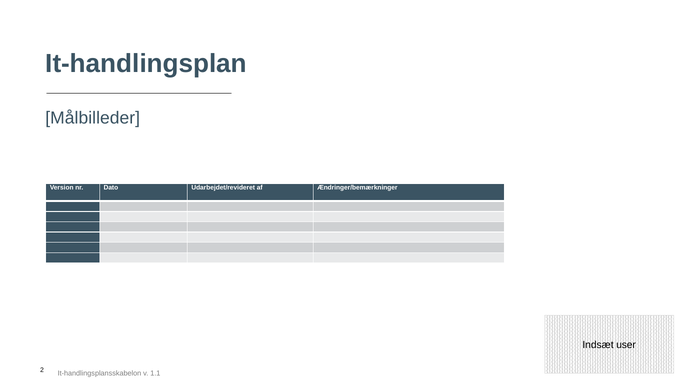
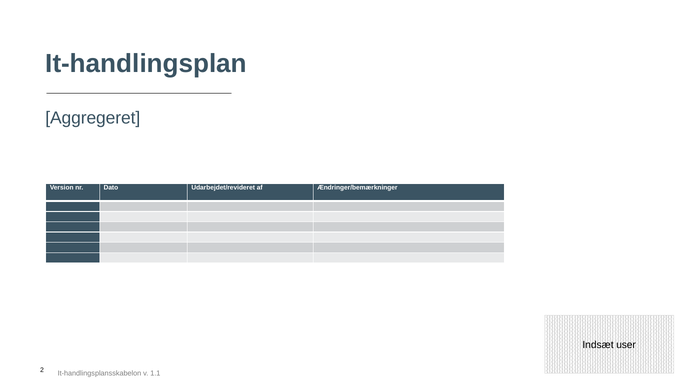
Målbilleder: Målbilleder -> Aggregeret (93, 118)
